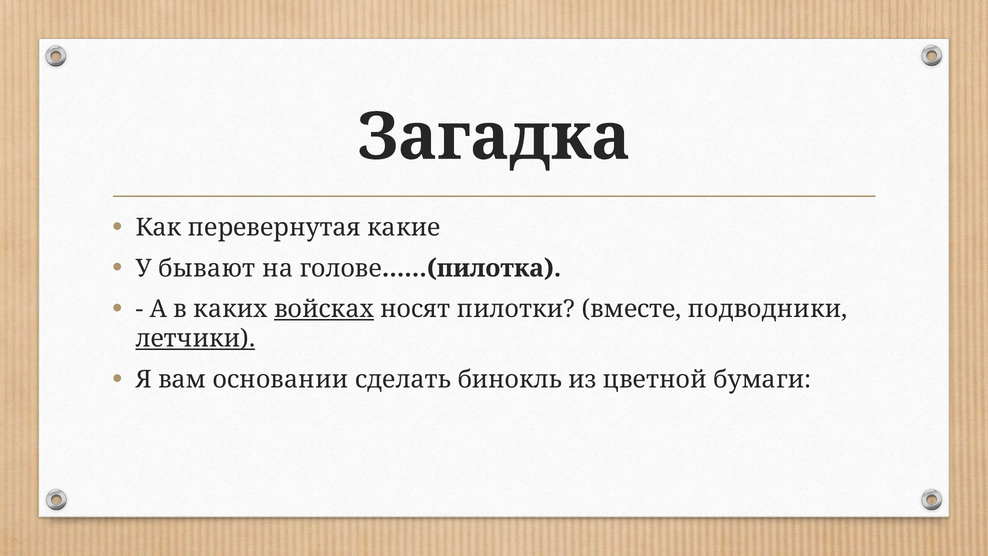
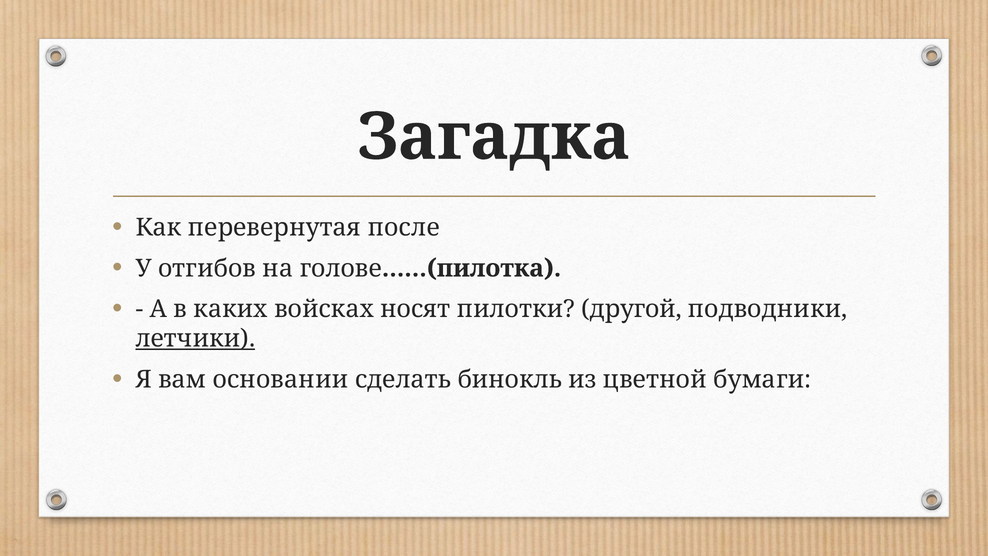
какие: какие -> после (404, 227)
бывают: бывают -> отгибов (207, 268)
войсках underline: present -> none (324, 309)
вместе: вместе -> другой (632, 309)
